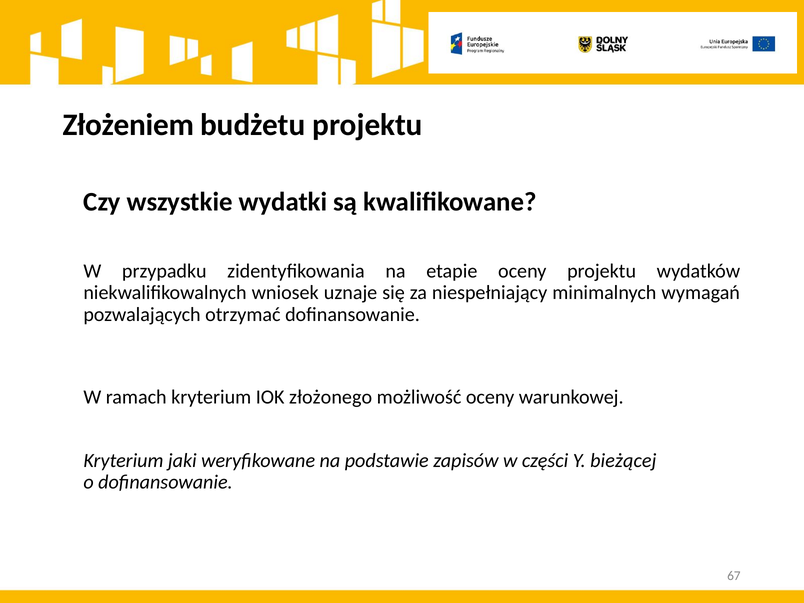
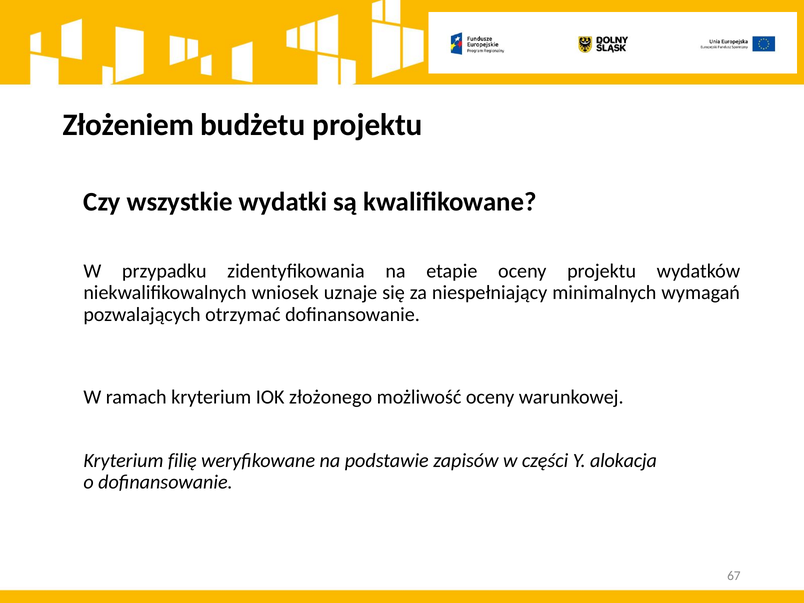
jaki: jaki -> filię (182, 461)
bieżącej: bieżącej -> alokacja (623, 461)
